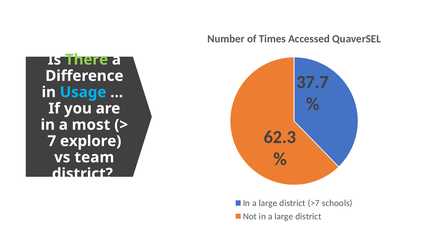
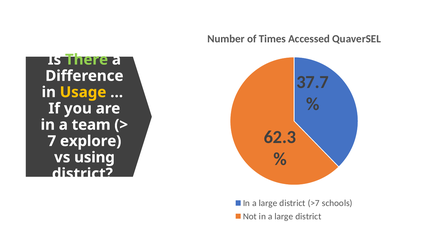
Usage colour: light blue -> yellow (83, 92)
most: most -> team (91, 125)
team: team -> using (94, 157)
